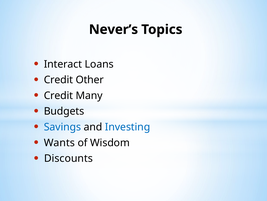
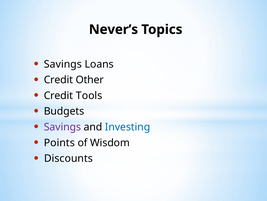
Interact: Interact -> Savings (63, 64)
Many: Many -> Tools (89, 95)
Savings colour: blue -> purple (62, 127)
Wants: Wants -> Points (59, 142)
